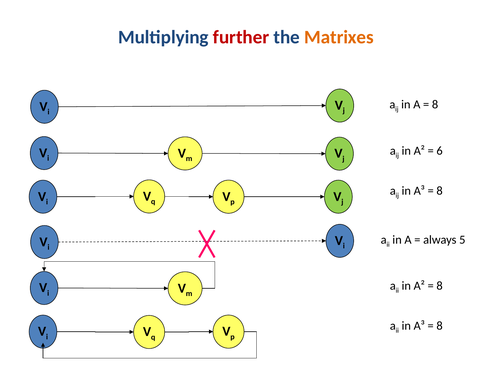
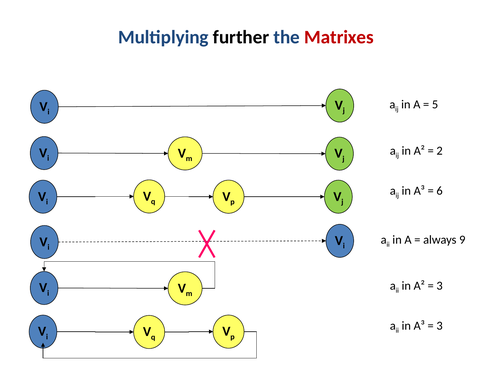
further colour: red -> black (241, 37)
Matrixes colour: orange -> red (339, 37)
8: 8 -> 5 (435, 104)
6: 6 -> 2 (440, 151)
8: 8 -> 6 (440, 191)
5: 5 -> 9 (462, 240)
8: 8 -> 3 (440, 286)
8: 8 -> 3 (440, 326)
